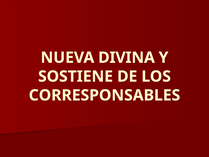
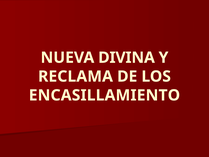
SOSTIENE: SOSTIENE -> RECLAMA (75, 76)
CORRESPONSABLES: CORRESPONSABLES -> ENCASILLAMIENTO (104, 95)
